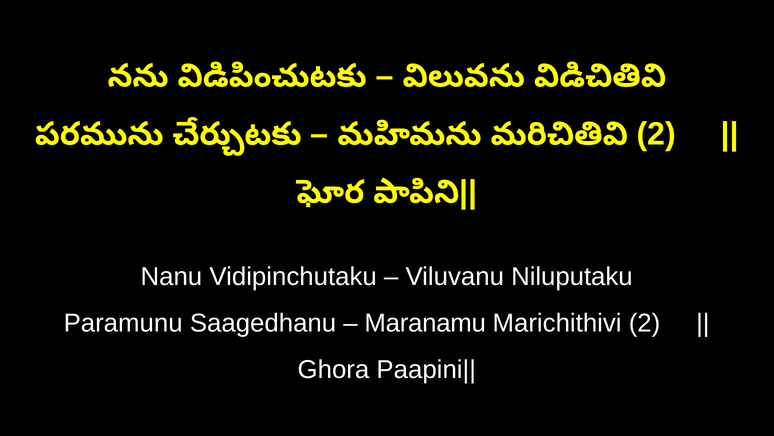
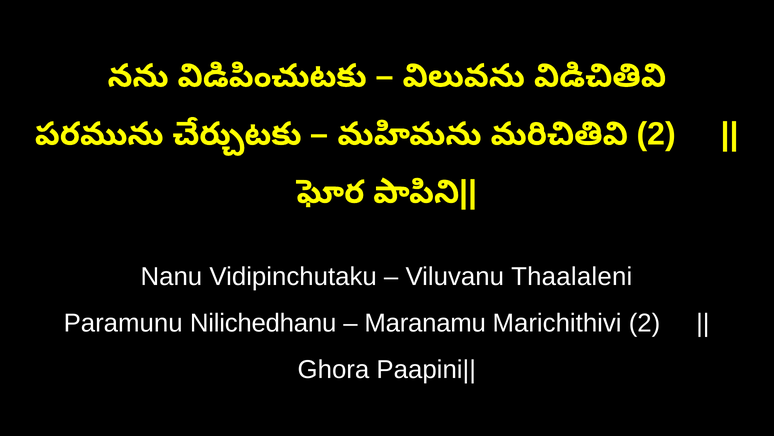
Niluputaku: Niluputaku -> Thaalaleni (572, 277)
Saagedhanu: Saagedhanu -> Nilichedhanu (263, 323)
